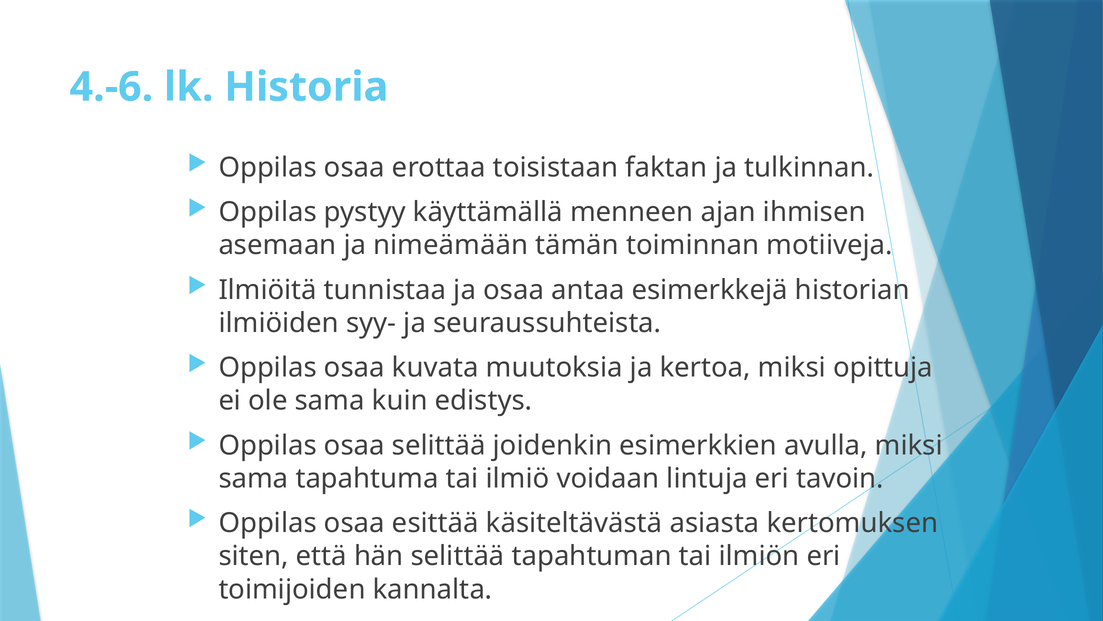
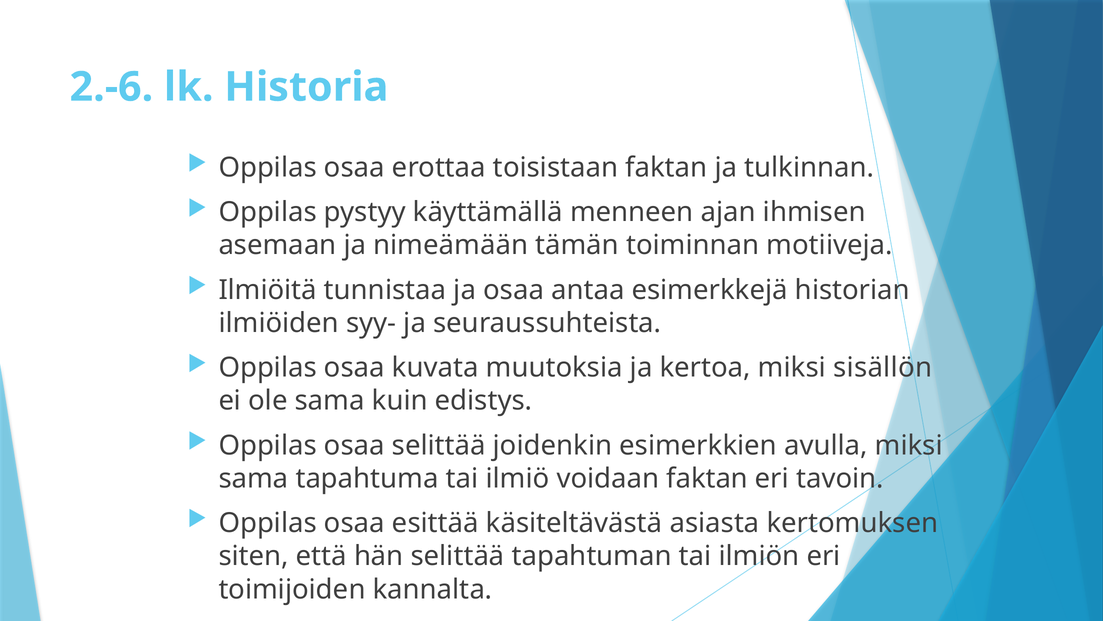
4.-6: 4.-6 -> 2.-6 (111, 87)
opittuja: opittuja -> sisällön (883, 367)
voidaan lintuja: lintuja -> faktan (707, 478)
